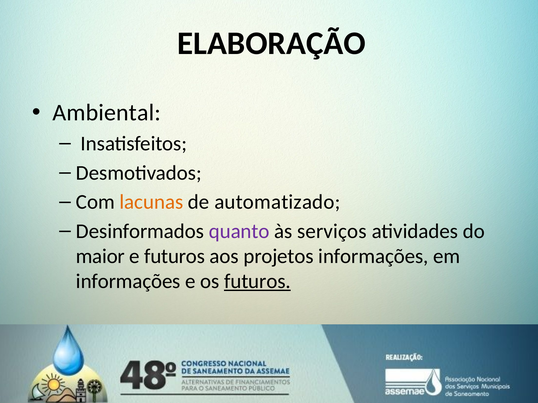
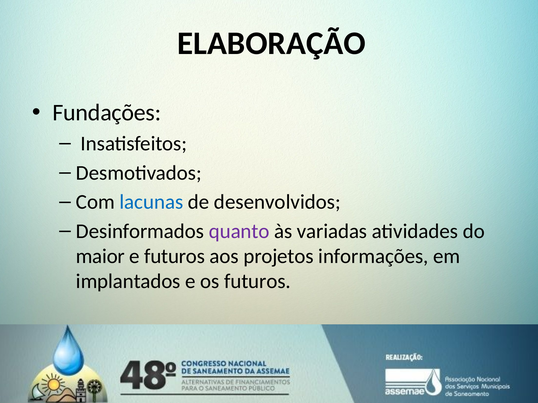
Ambiental: Ambiental -> Fundações (107, 113)
lacunas colour: orange -> blue (151, 202)
automatizado: automatizado -> desenvolvidos (277, 202)
serviços: serviços -> variadas (332, 231)
informações: informações -> implantados (128, 282)
futuros underline: present -> none (258, 282)
